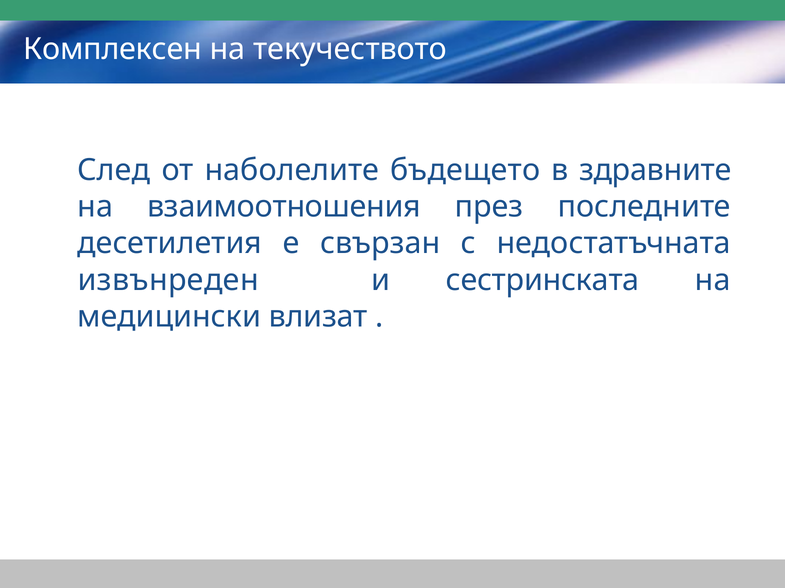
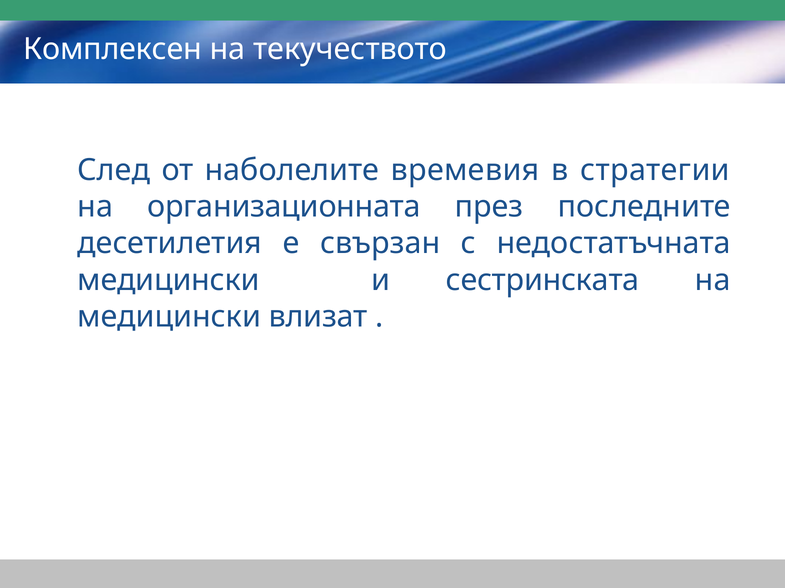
бъдещето: бъдещето -> времевия (465, 170)
здравните: здравните -> стратегии (655, 170)
взаимоотношения: взаимоотношения -> организационната (284, 207)
извънреден: извънреден -> медицински (169, 280)
